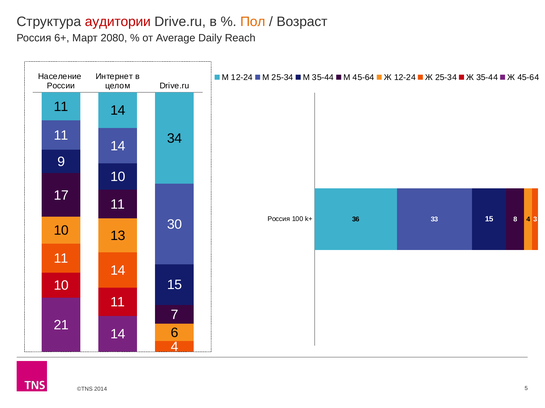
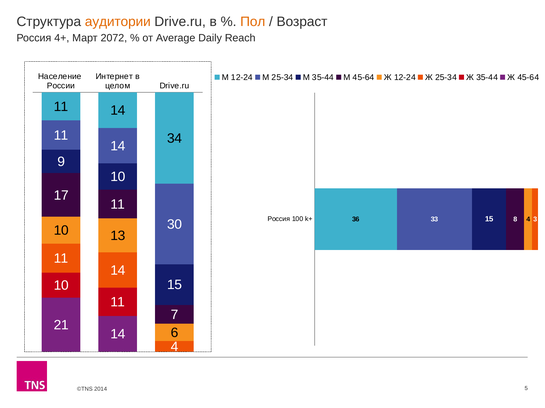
аудитории colour: red -> orange (118, 22)
6+: 6+ -> 4+ (62, 38)
2080: 2080 -> 2072 (114, 38)
